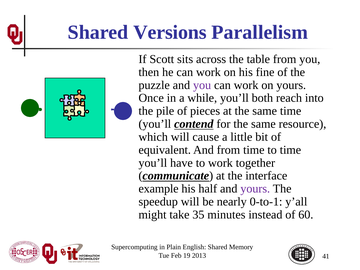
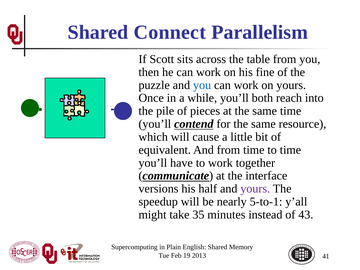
Versions: Versions -> Connect (170, 32)
you colour: purple -> blue (202, 85)
example: example -> versions (159, 189)
0-to-1: 0-to-1 -> 5-to-1 (266, 202)
60: 60 -> 43 (306, 215)
